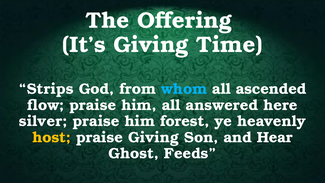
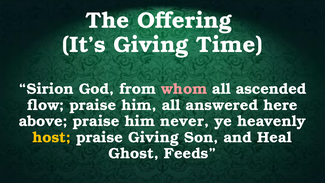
Strips: Strips -> Sirion (46, 89)
whom colour: light blue -> pink (184, 89)
silver: silver -> above (43, 121)
forest: forest -> never (185, 121)
Hear: Hear -> Heal (275, 137)
